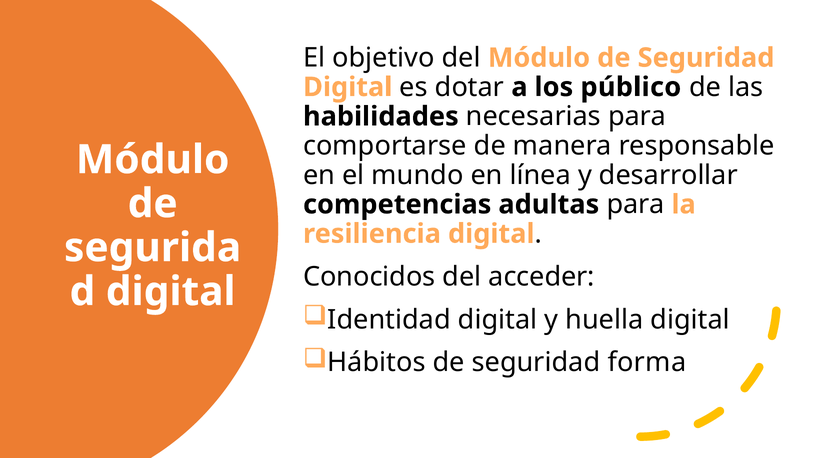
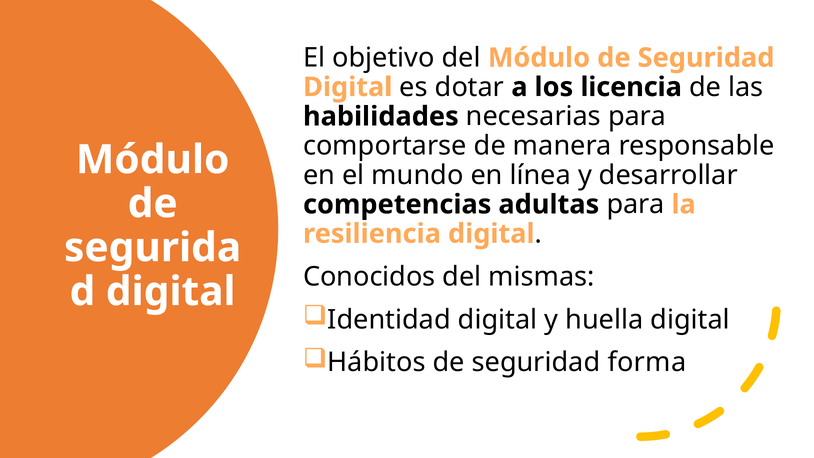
público: público -> licencia (631, 87)
acceder: acceder -> mismas (541, 277)
